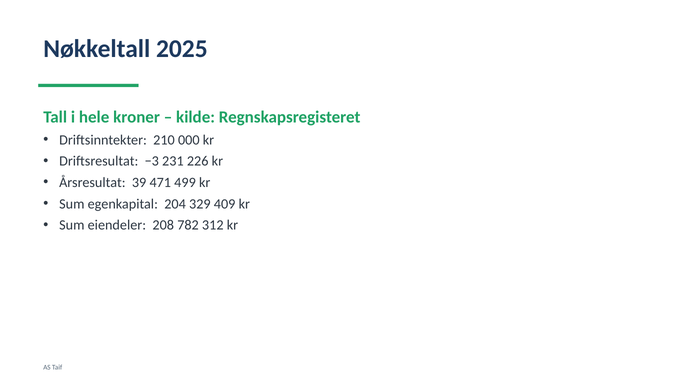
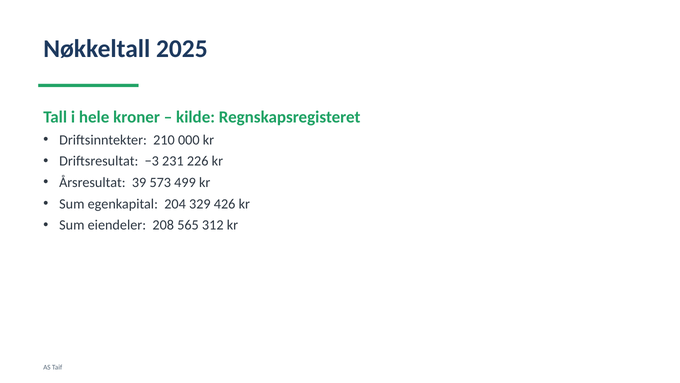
471: 471 -> 573 (160, 182)
409: 409 -> 426 (225, 204)
782: 782 -> 565 (188, 225)
